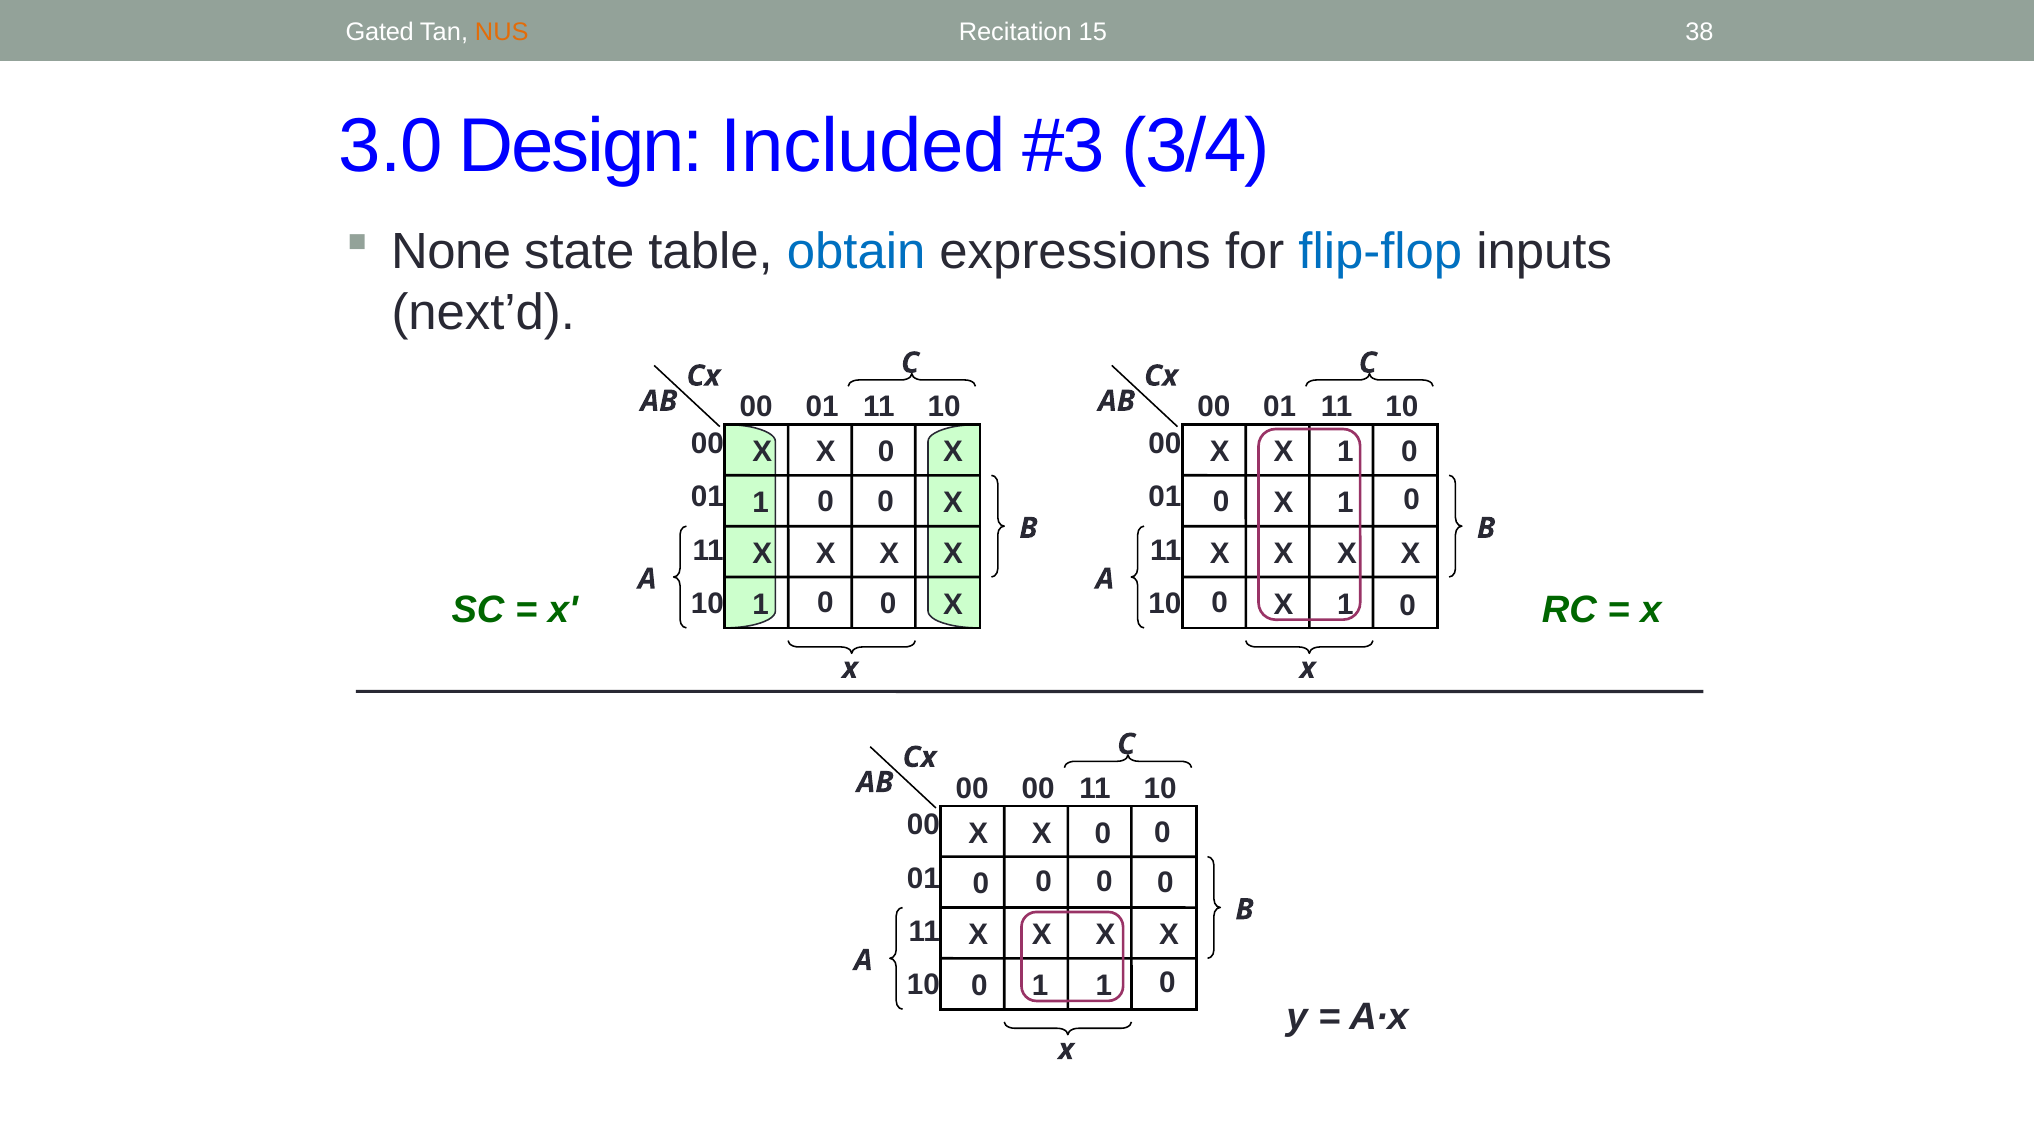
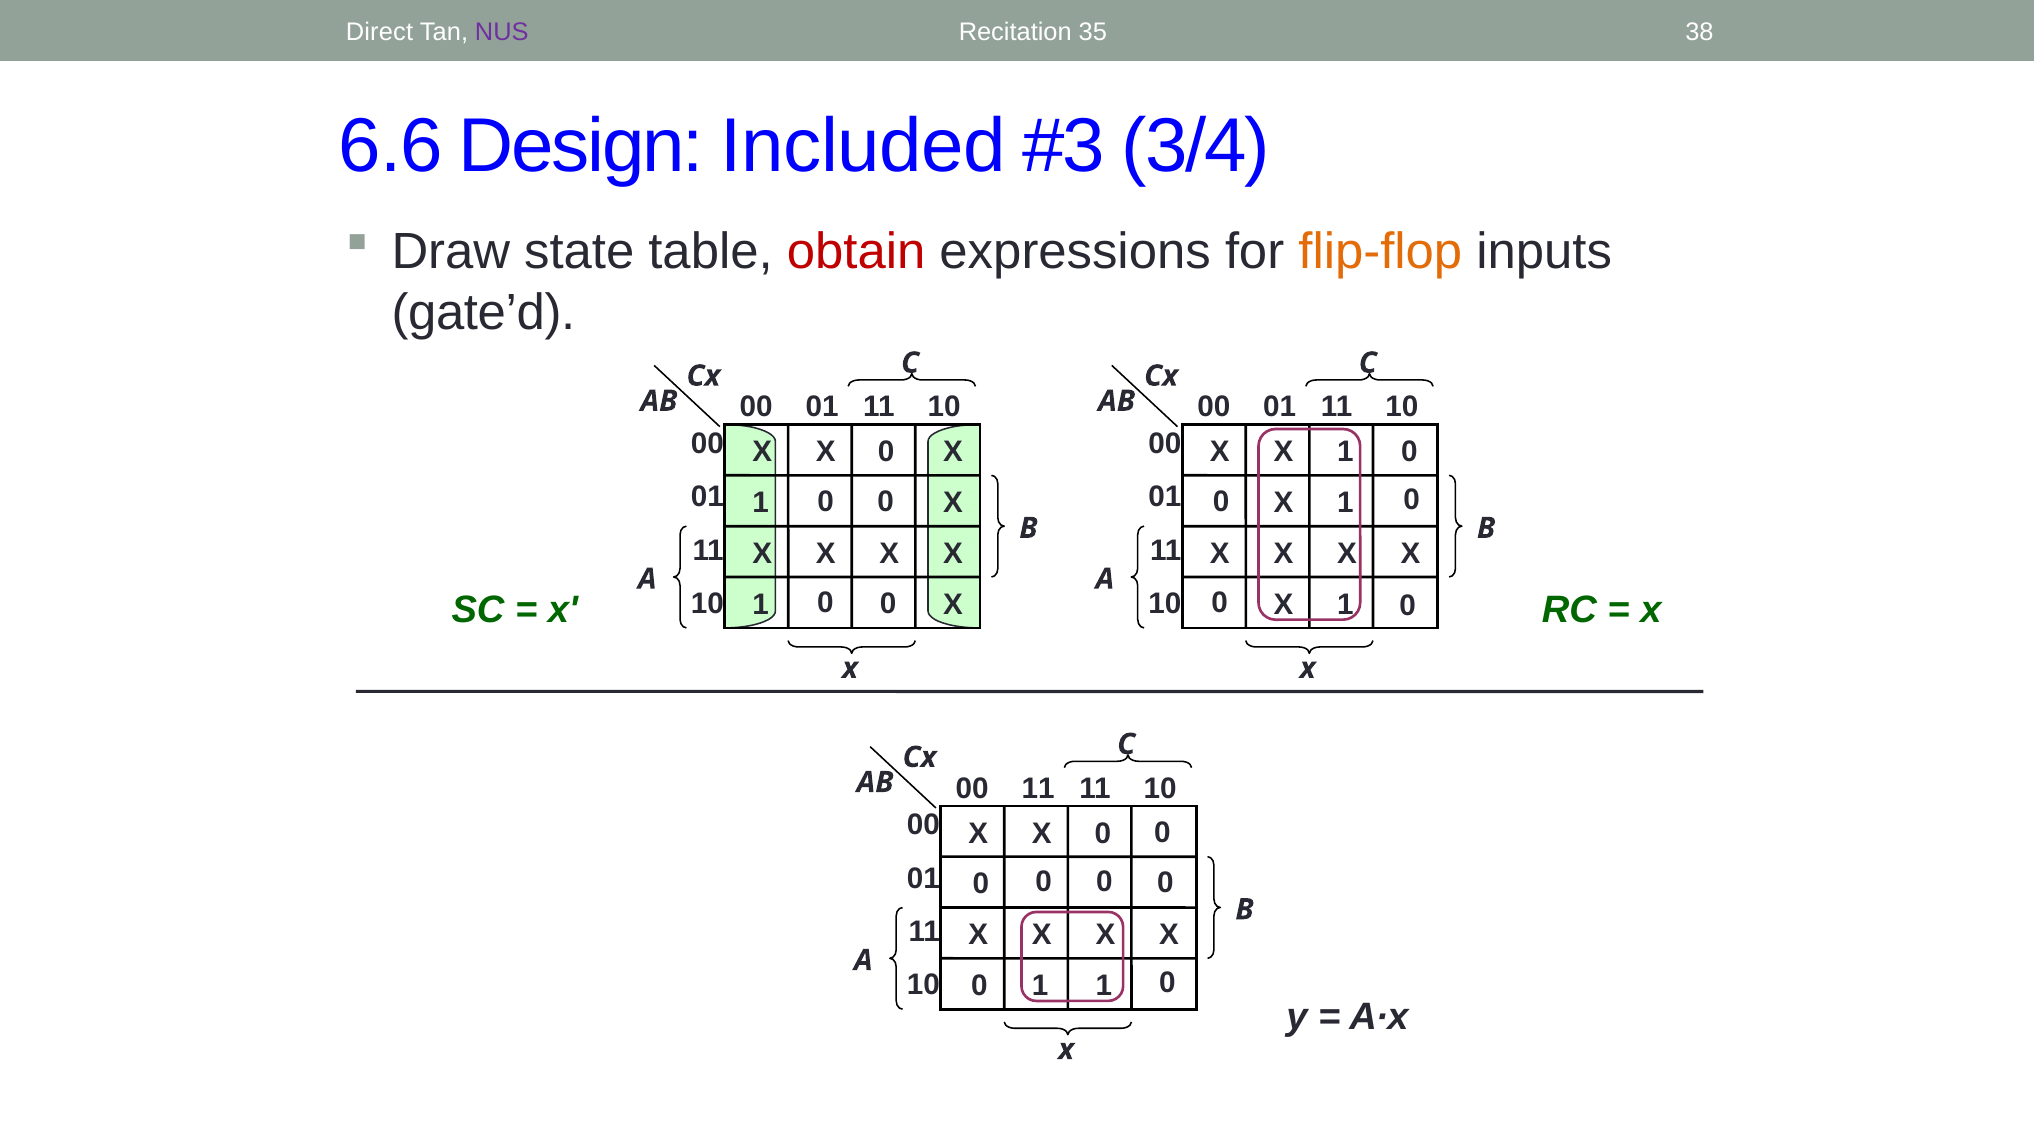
Gated: Gated -> Direct (379, 32)
NUS colour: orange -> purple (502, 32)
15: 15 -> 35 (1093, 32)
3.0: 3.0 -> 6.6 (391, 147)
None: None -> Draw (451, 252)
obtain colour: blue -> red (856, 252)
flip-flop colour: blue -> orange (1380, 252)
next’d: next’d -> gate’d (483, 313)
00 00: 00 -> 11 (1038, 789)
